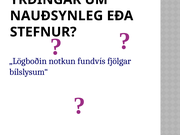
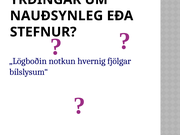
fundvís: fundvís -> hvernig (92, 61)
